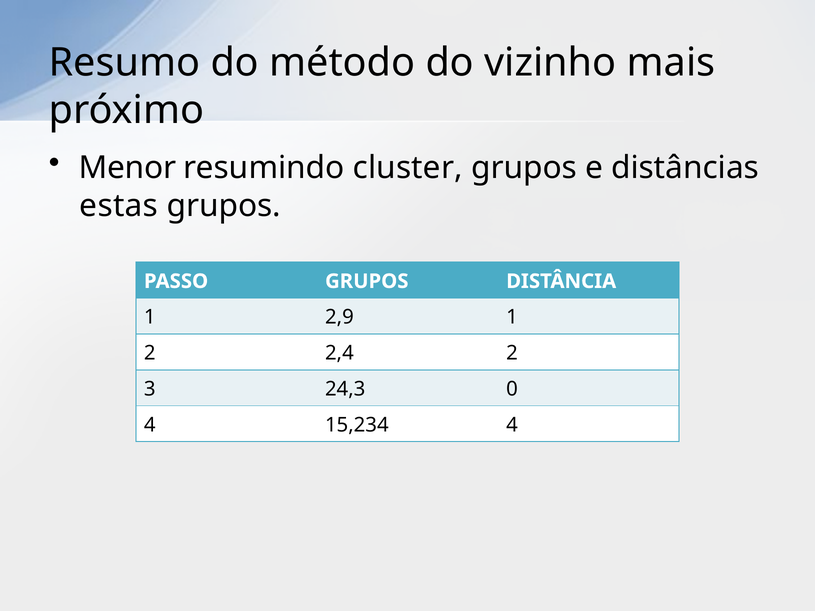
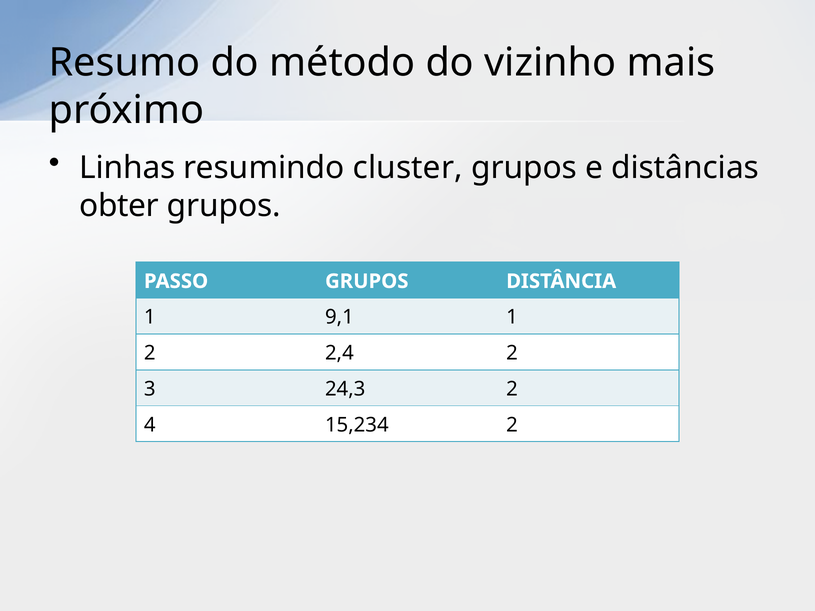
Menor: Menor -> Linhas (127, 168)
estas: estas -> obter (119, 206)
2,9: 2,9 -> 9,1 (339, 317)
24,3 0: 0 -> 2 (512, 389)
15,234 4: 4 -> 2 (512, 425)
